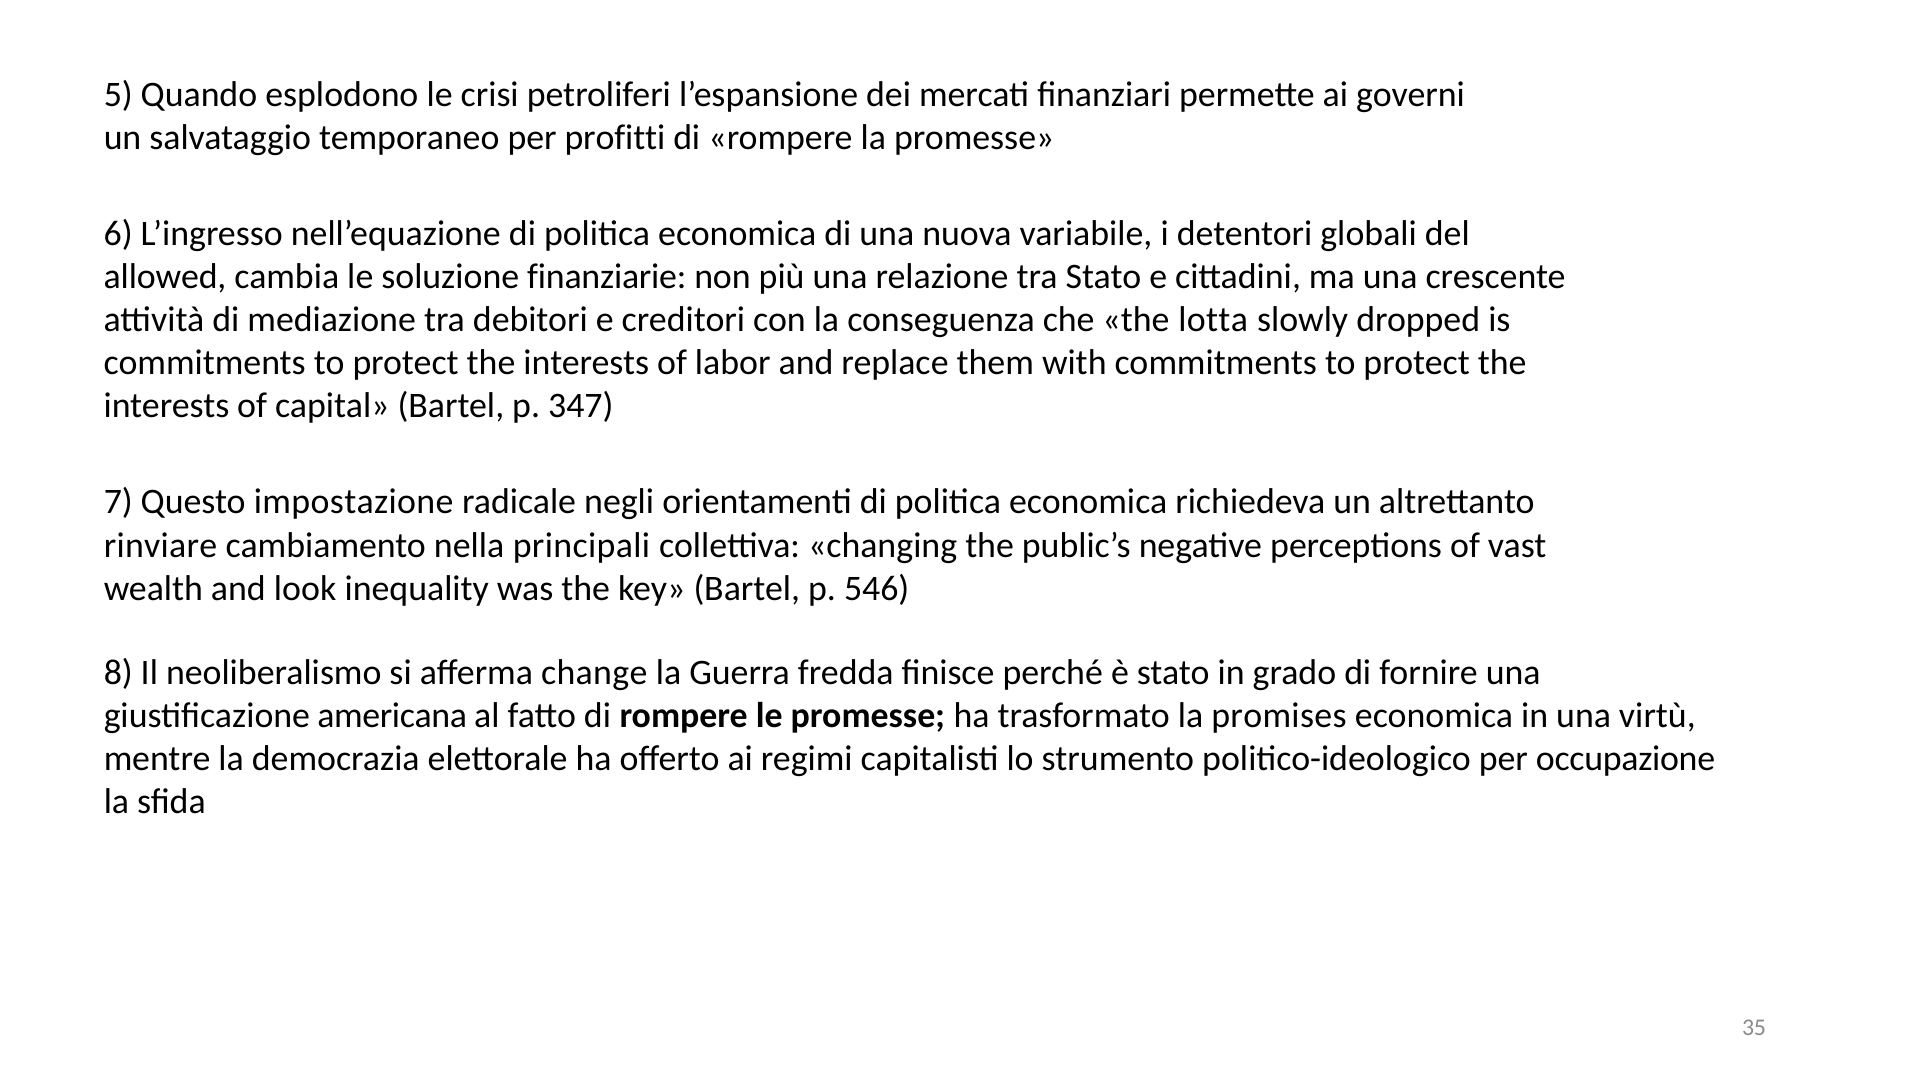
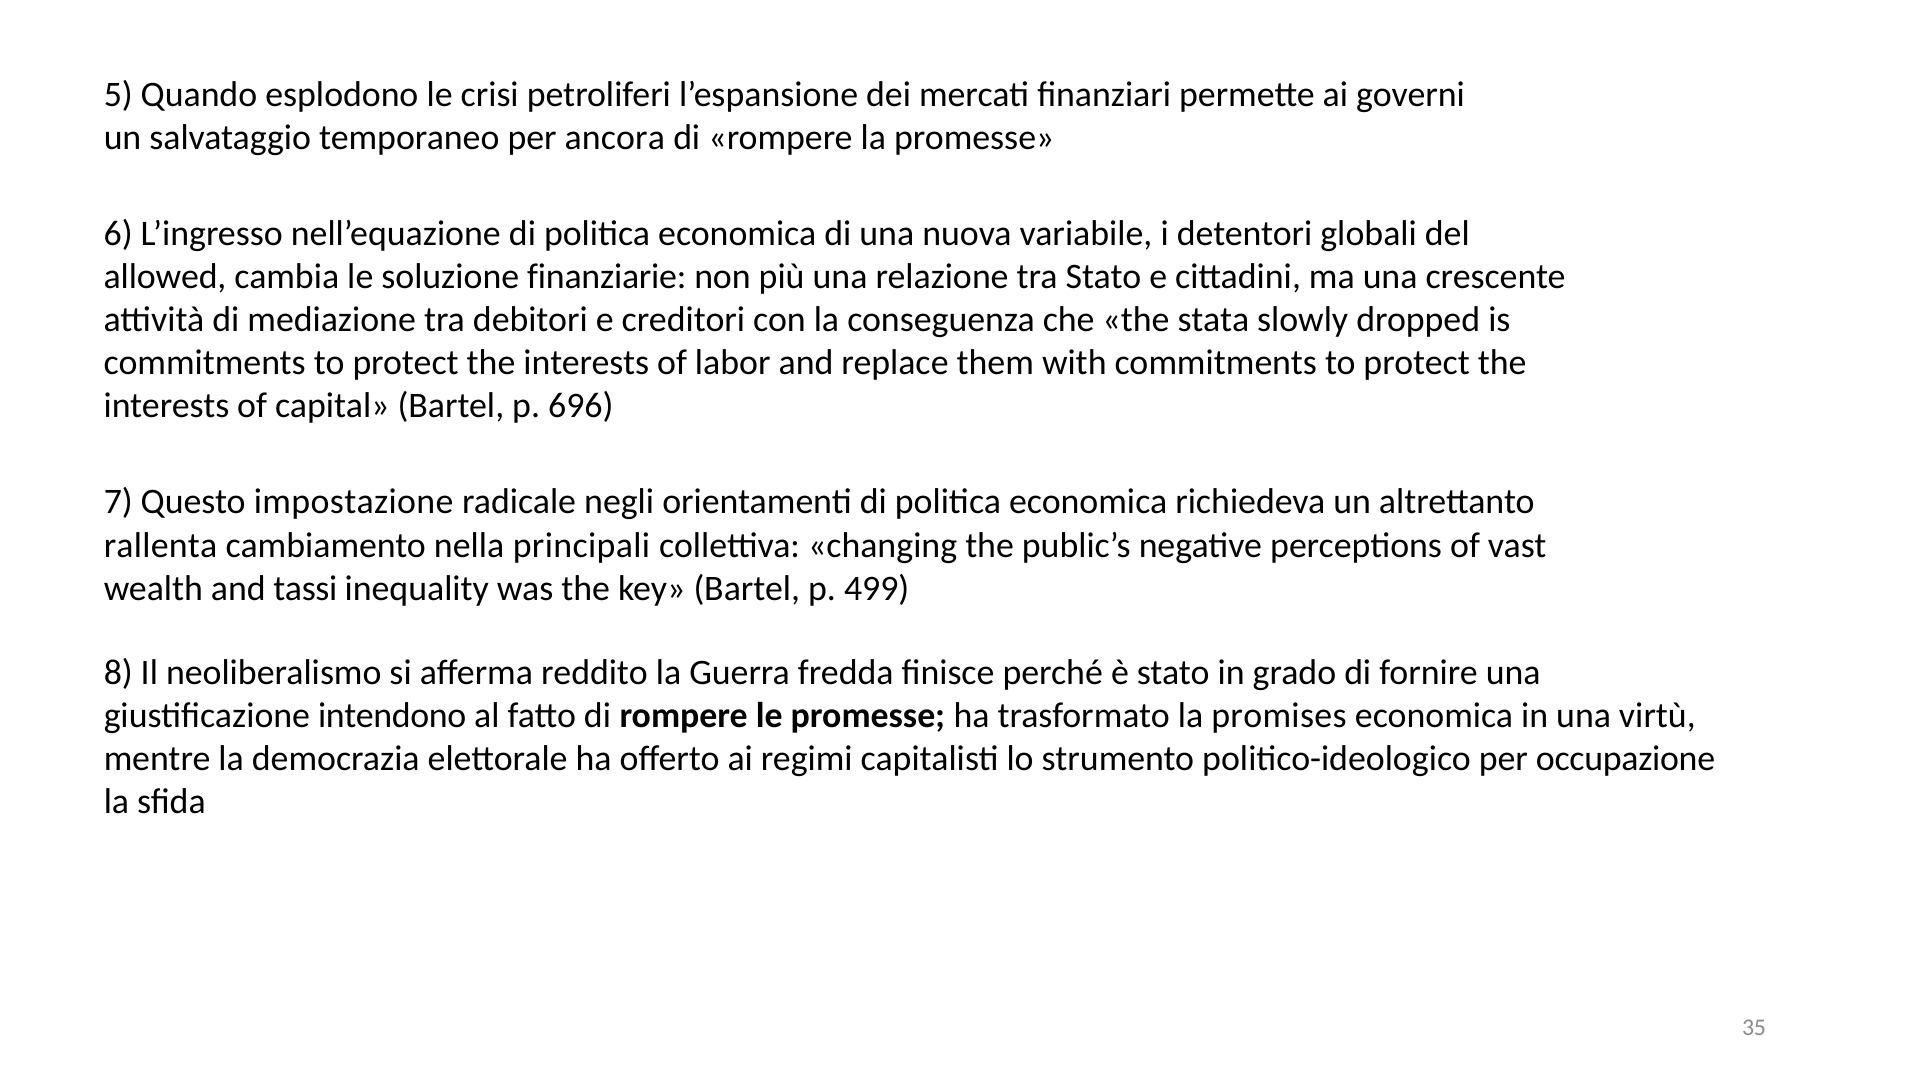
profitti: profitti -> ancora (615, 138)
lotta: lotta -> stata (1213, 319)
347: 347 -> 696 (581, 405)
rinviare: rinviare -> rallenta (161, 545)
look: look -> tassi (305, 588)
546: 546 -> 499 (877, 588)
change: change -> reddito (594, 673)
americana: americana -> intendono (392, 716)
